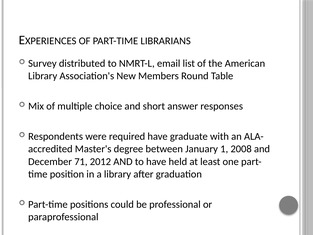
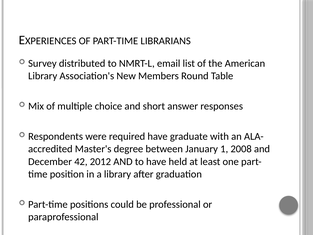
71: 71 -> 42 (81, 161)
